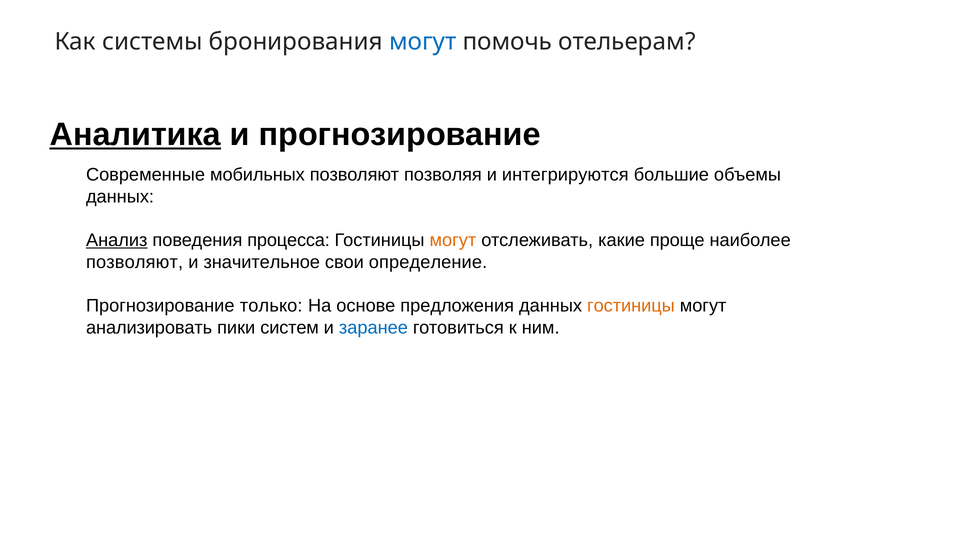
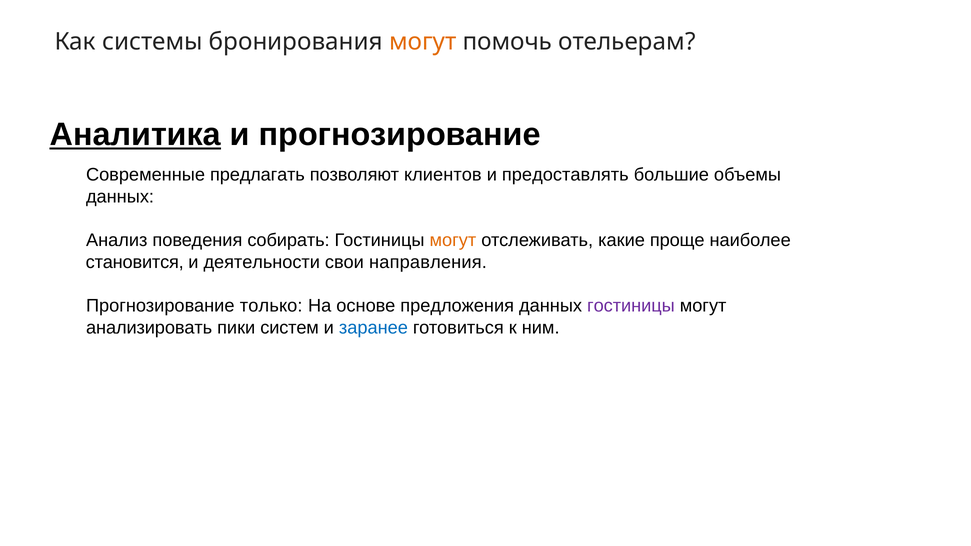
могут colour: blue -> orange (423, 42)
мобильных: мобильных -> предлагать (257, 175)
позволяя: позволяя -> клиентов (443, 175)
интегрируются: интегрируются -> предоставлять (565, 175)
Анализ underline: present -> none (117, 240)
процесса: процесса -> собирать (289, 240)
позволяют: позволяют -> становится (135, 262)
значительное: значительное -> деятельности (262, 262)
определение: определение -> направления (428, 262)
гостиницы colour: orange -> purple (631, 306)
